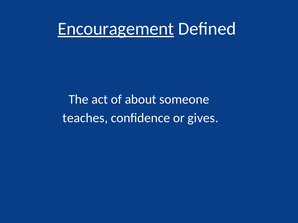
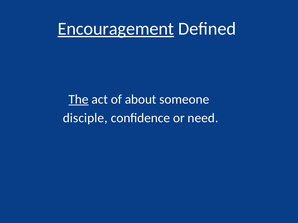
The underline: none -> present (79, 100)
teaches: teaches -> disciple (85, 118)
gives: gives -> need (203, 118)
